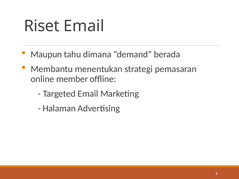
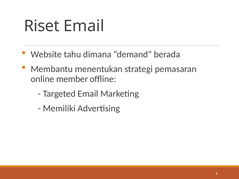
Maupun: Maupun -> Website (46, 54)
Halaman: Halaman -> Memiliki (59, 108)
